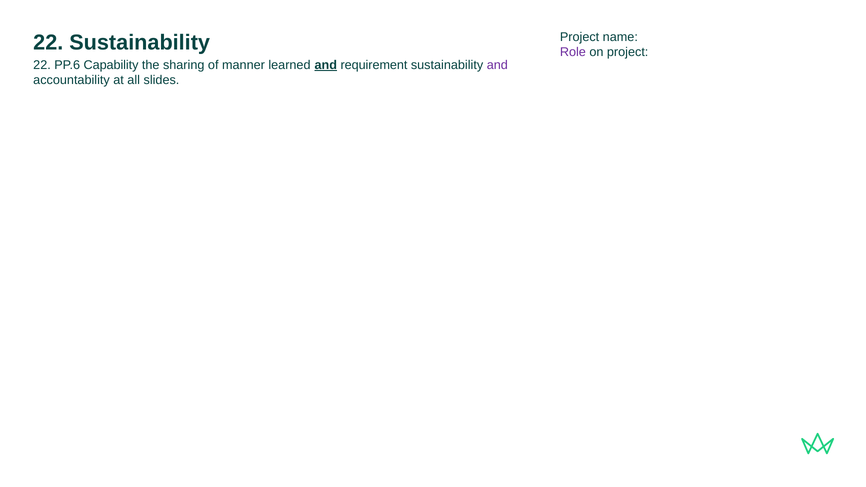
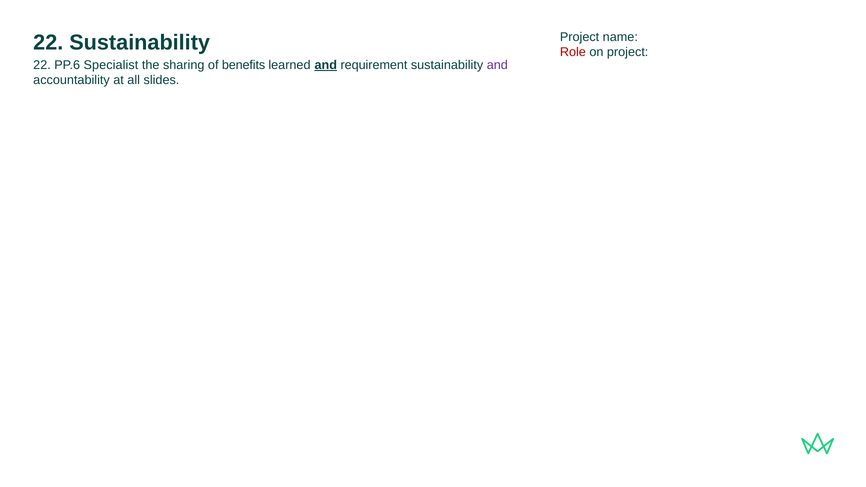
Role colour: purple -> red (573, 52)
Capability: Capability -> Specialist (111, 65)
manner: manner -> benefits (244, 65)
